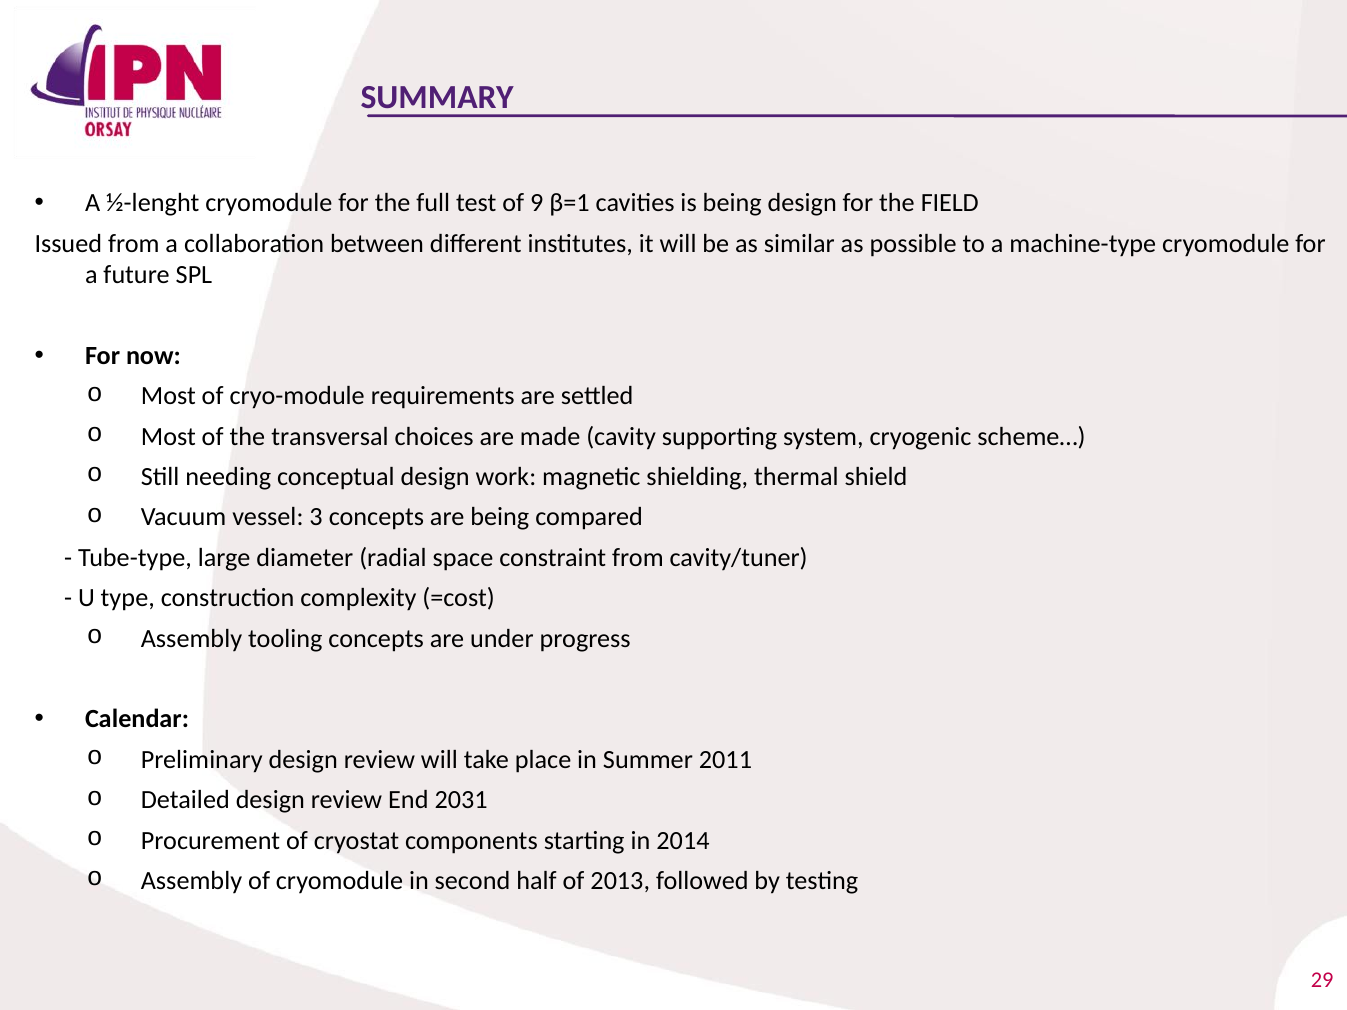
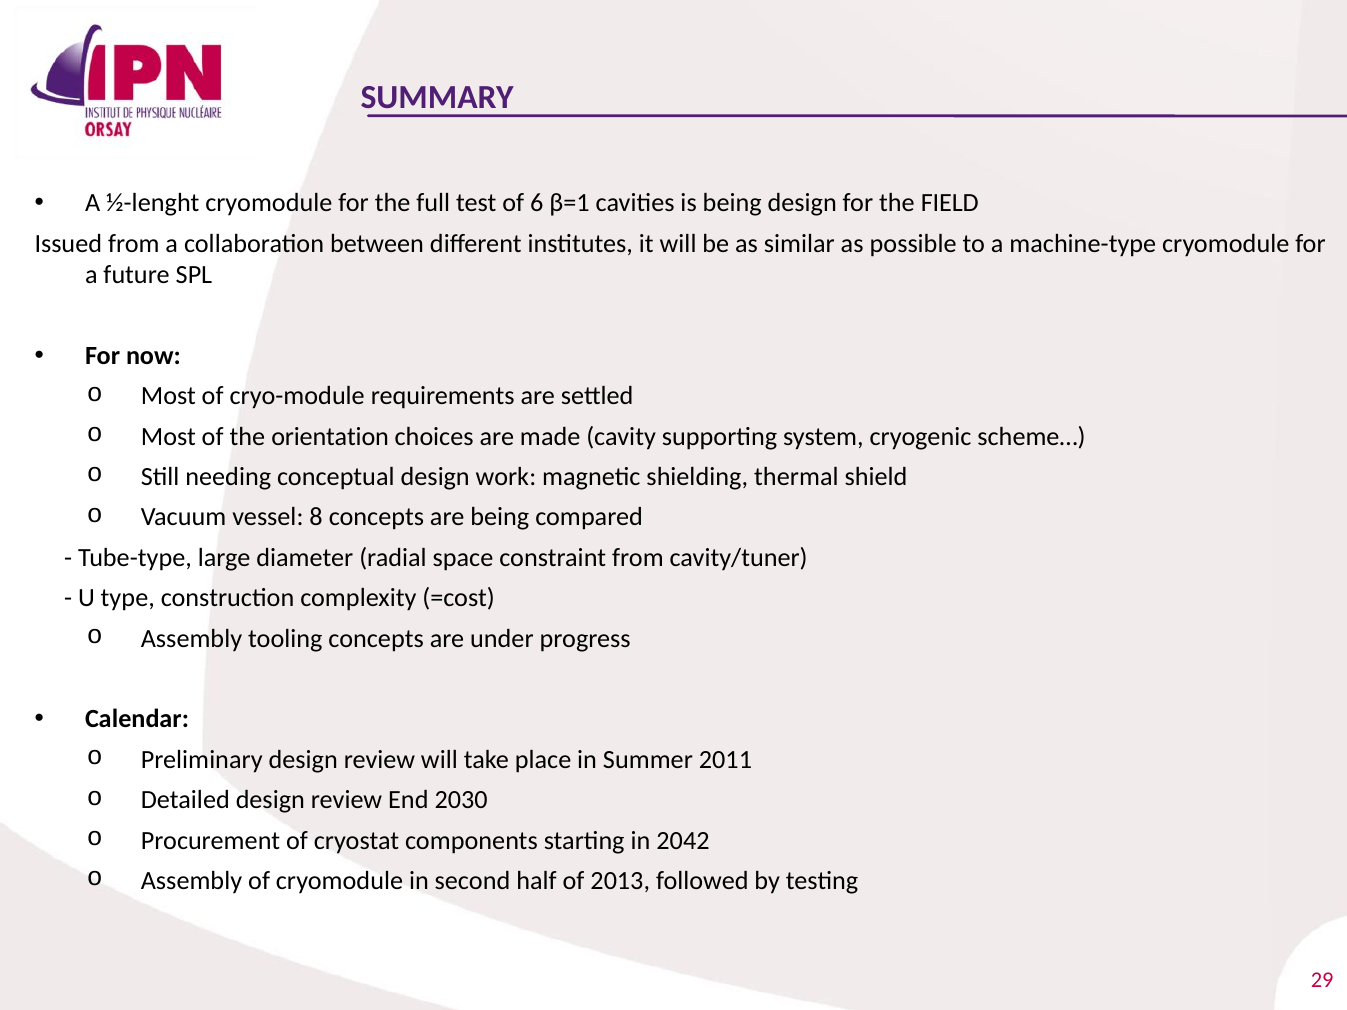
9: 9 -> 6 (537, 203)
transversal: transversal -> orientation (330, 437)
3: 3 -> 8 (316, 517)
2031: 2031 -> 2030 (461, 800)
2014: 2014 -> 2042 (683, 841)
